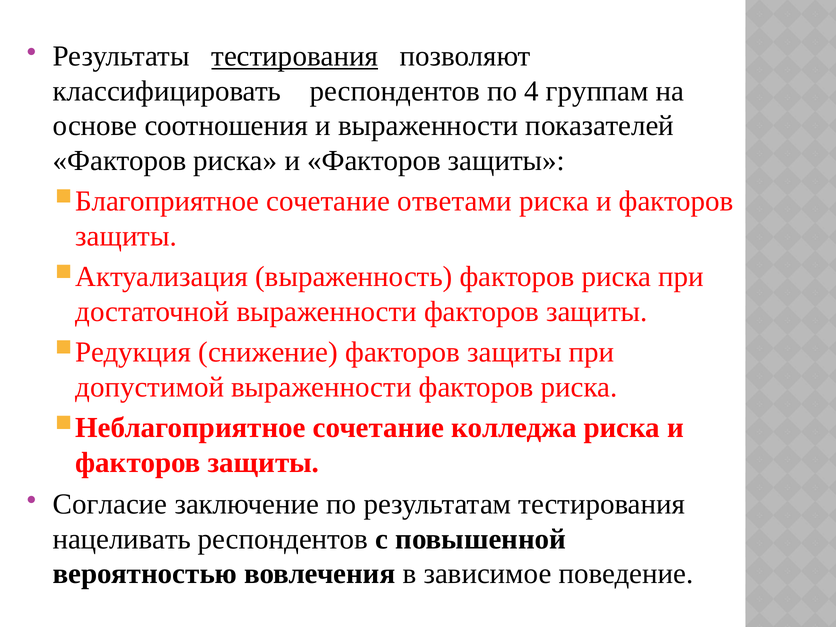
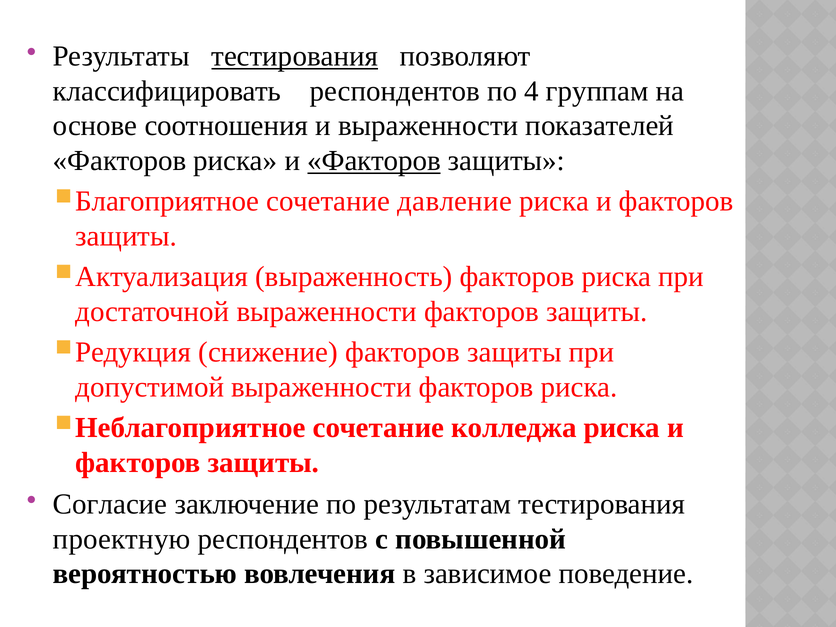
Факторов underline: none -> present (374, 161)
ответами: ответами -> давление (455, 201)
нацеливать: нацеливать -> проектную (122, 539)
